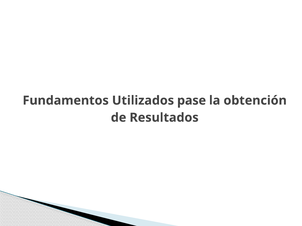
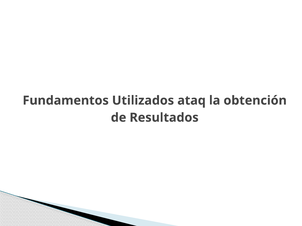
pase: pase -> ataq (192, 101)
